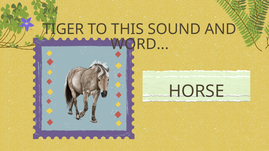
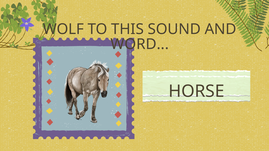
TIGER: TIGER -> WOLF (63, 29)
